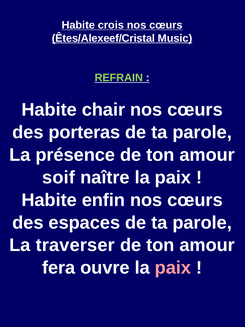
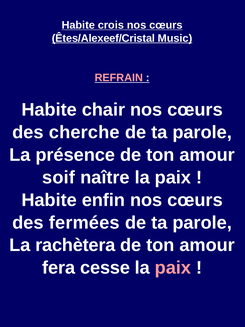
REFRAIN colour: light green -> pink (119, 78)
porteras: porteras -> cherche (84, 132)
espaces: espaces -> fermées (84, 222)
traverser: traverser -> rachètera (75, 245)
ouvre: ouvre -> cesse (105, 267)
